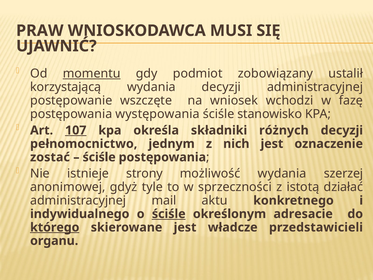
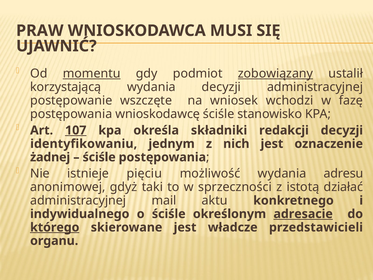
zobowiązany underline: none -> present (275, 74)
występowania: występowania -> wnioskodawcę (158, 114)
różnych: różnych -> redakcji (284, 130)
pełnomocnictwo: pełnomocnictwo -> identyfikowaniu (84, 144)
zostać: zostać -> żadnej (50, 157)
strony: strony -> pięciu (144, 173)
szerzej: szerzej -> adresu (343, 173)
tyle: tyle -> taki (152, 187)
ściśle underline: present -> none (169, 214)
adresacie underline: none -> present (303, 214)
